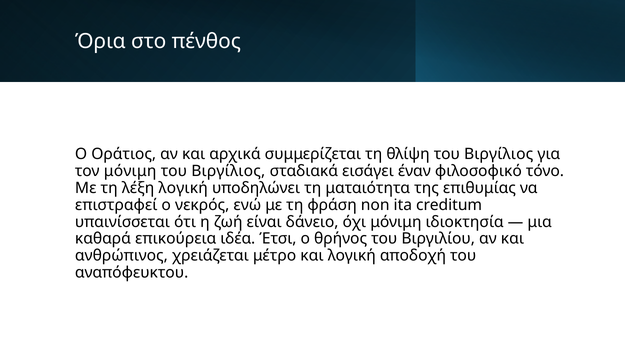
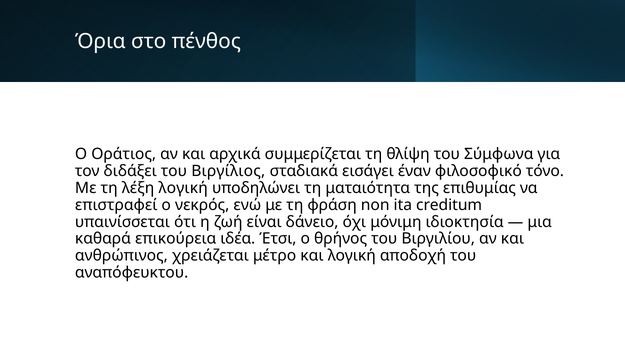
θλίψη του Βιργίλιος: Βιργίλιος -> Σύμφωνα (499, 154)
τον μόνιμη: μόνιμη -> διδάξει (130, 171)
